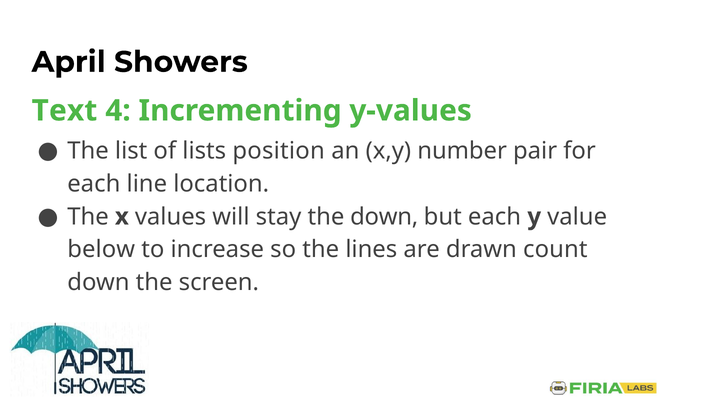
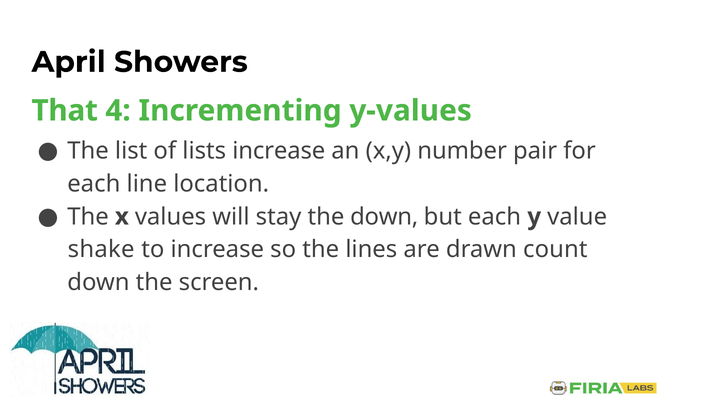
Text: Text -> That (65, 111)
lists position: position -> increase (279, 151)
below: below -> shake (101, 249)
